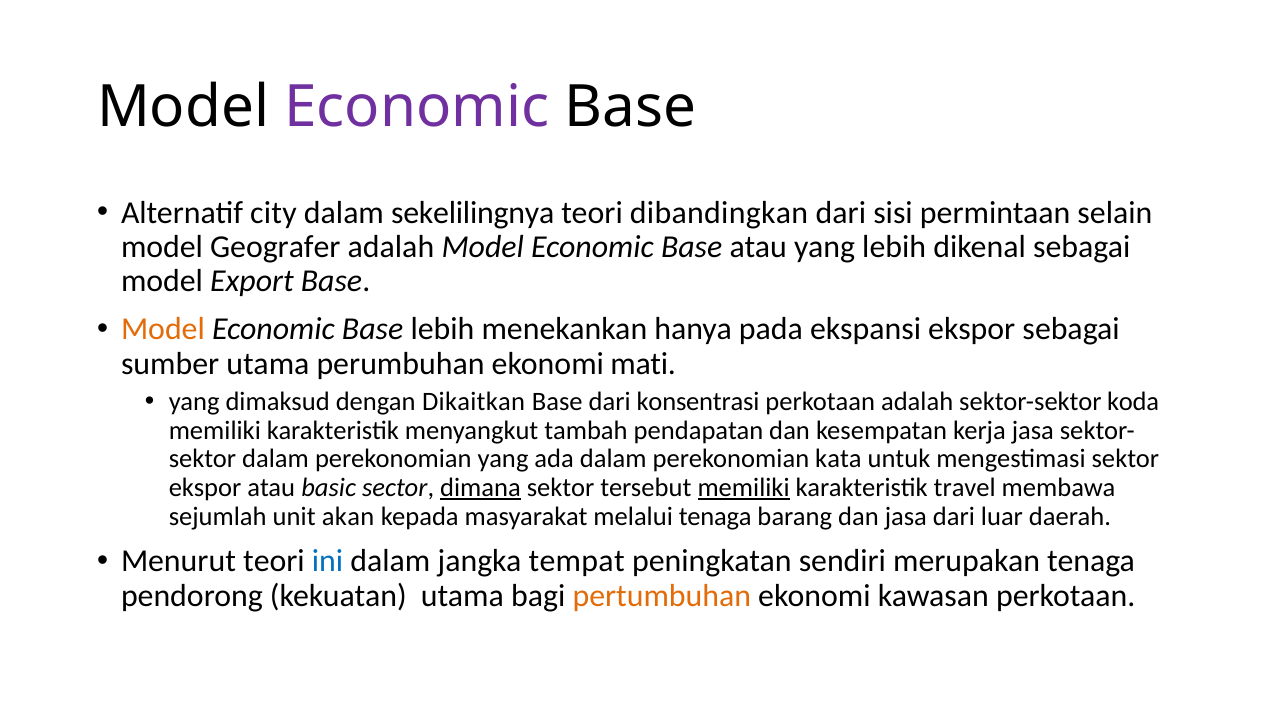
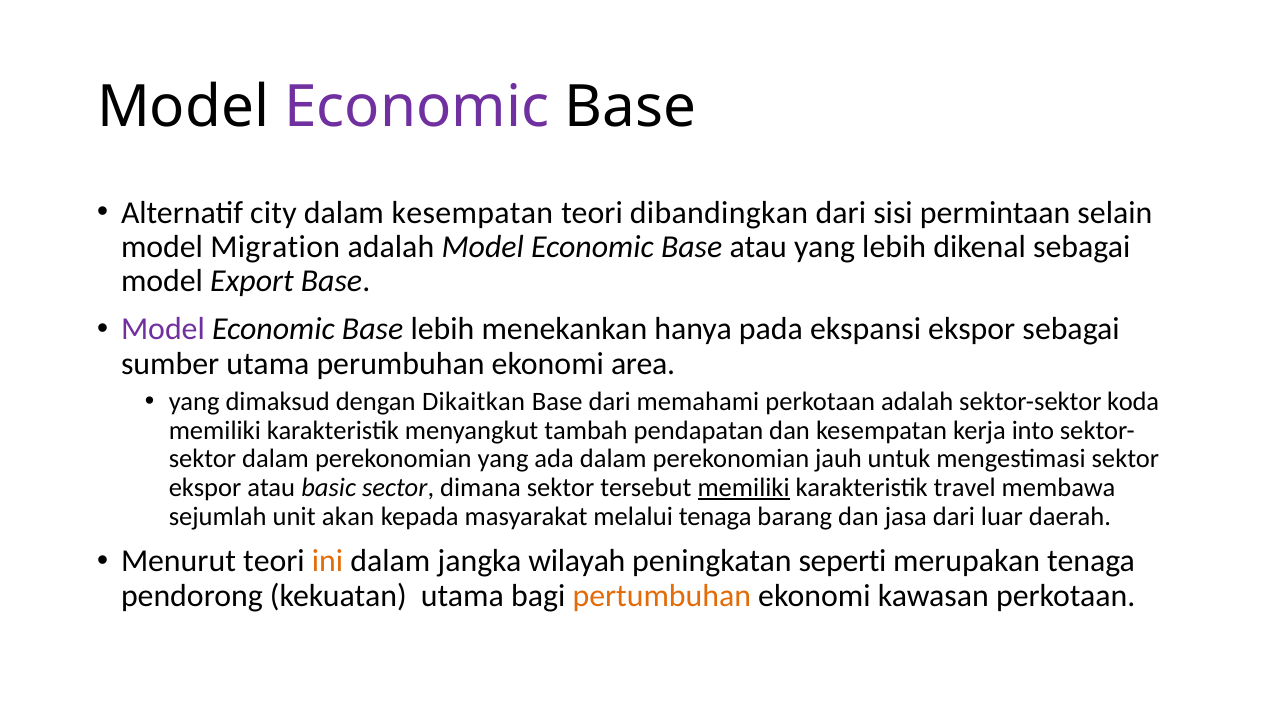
dalam sekelilingnya: sekelilingnya -> kesempatan (472, 213)
Geografer: Geografer -> Migration (275, 247)
Model colour: orange -> purple (163, 329)
mati: mati -> area (643, 363)
konsentrasi: konsentrasi -> memahami (698, 402)
kerja jasa: jasa -> into (1033, 430)
kata: kata -> jauh (839, 459)
dimana underline: present -> none (480, 488)
ini colour: blue -> orange (328, 561)
tempat: tempat -> wilayah (577, 561)
sendiri: sendiri -> seperti (843, 561)
